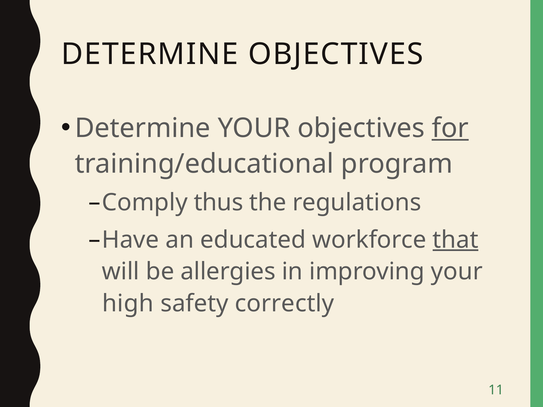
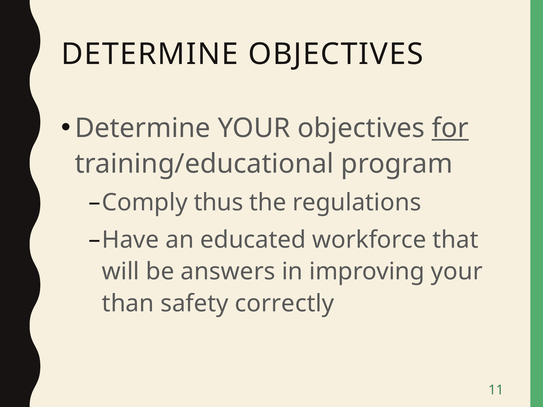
that underline: present -> none (456, 240)
allergies: allergies -> answers (228, 272)
high: high -> than (128, 304)
